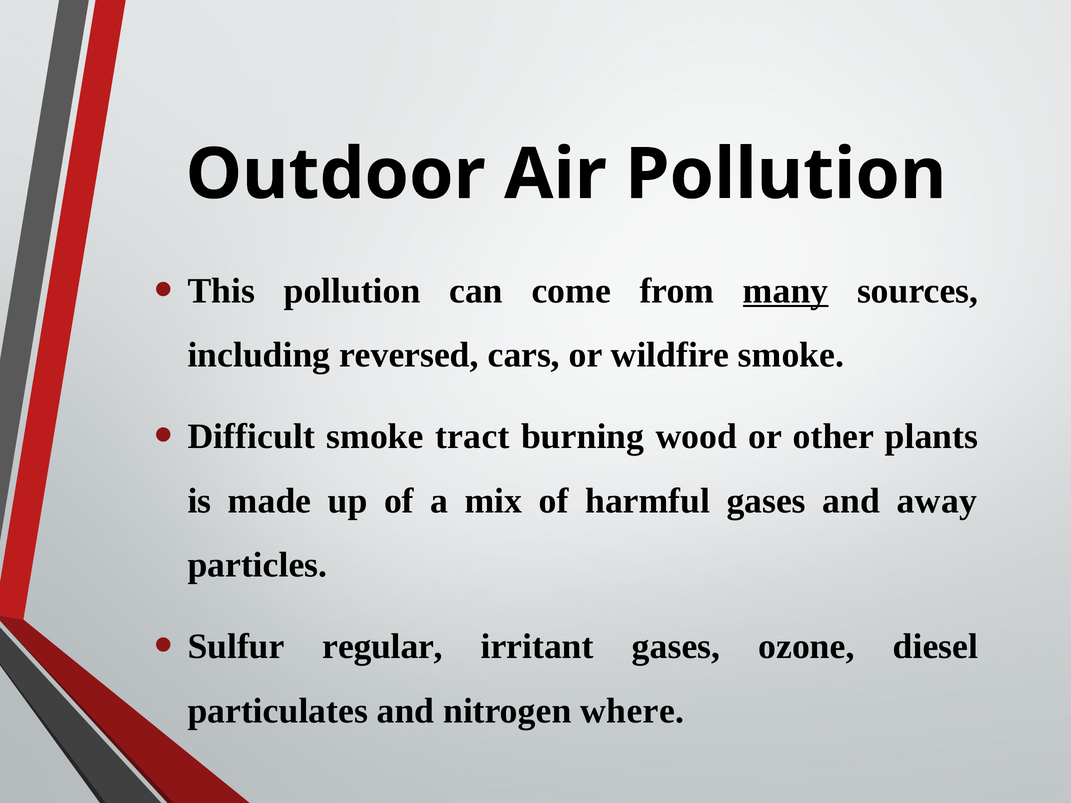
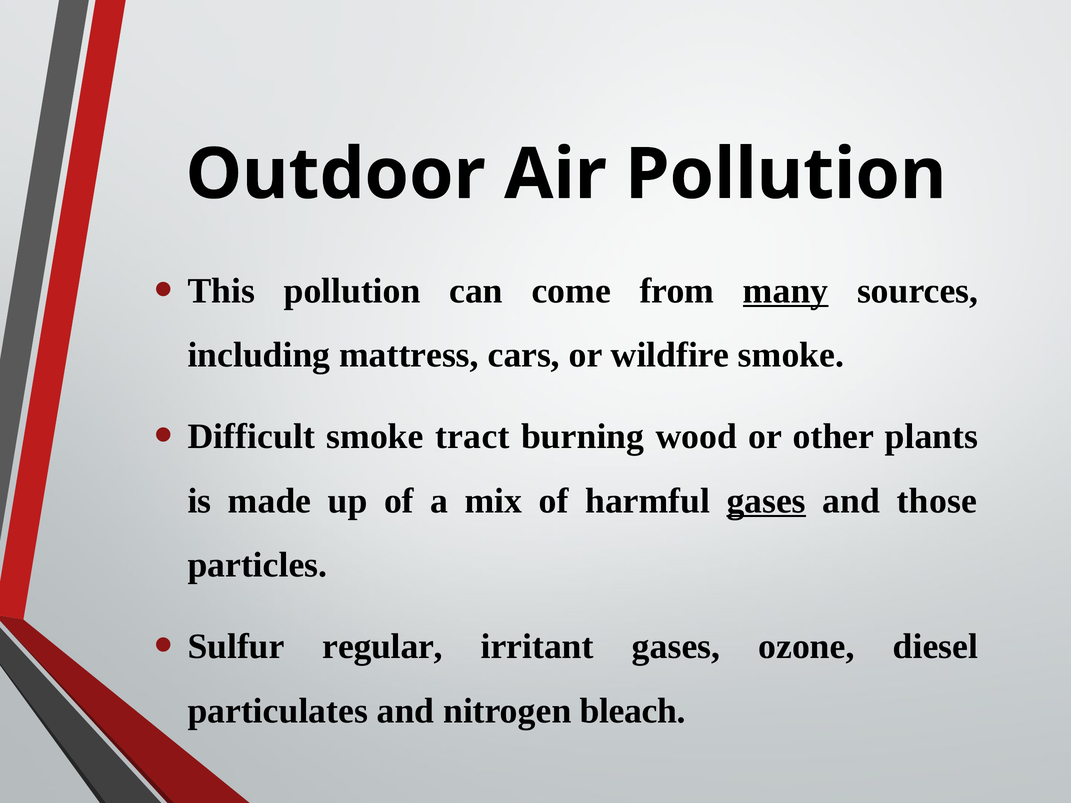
reversed: reversed -> mattress (409, 355)
gases underline: none -> present (766, 501)
away: away -> those (937, 501)
where: where -> bleach (633, 711)
